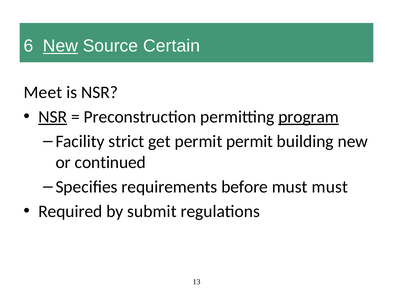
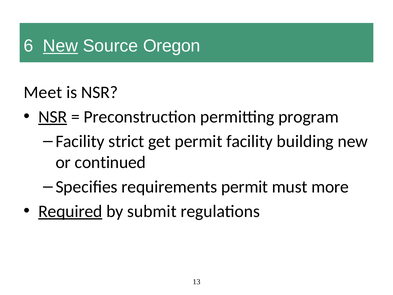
Certain: Certain -> Oregon (172, 46)
program underline: present -> none (309, 117)
permit permit: permit -> facility (250, 141)
requirements before: before -> permit (245, 187)
must must: must -> more (330, 187)
Required underline: none -> present (70, 211)
